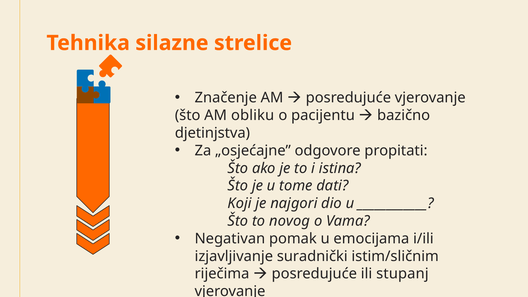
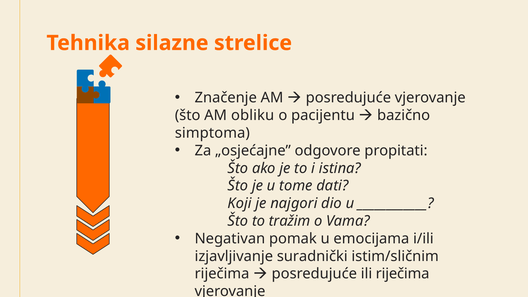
djetinjstva: djetinjstva -> simptoma (212, 133)
novog: novog -> tražim (290, 221)
ili stupanj: stupanj -> riječima (403, 274)
